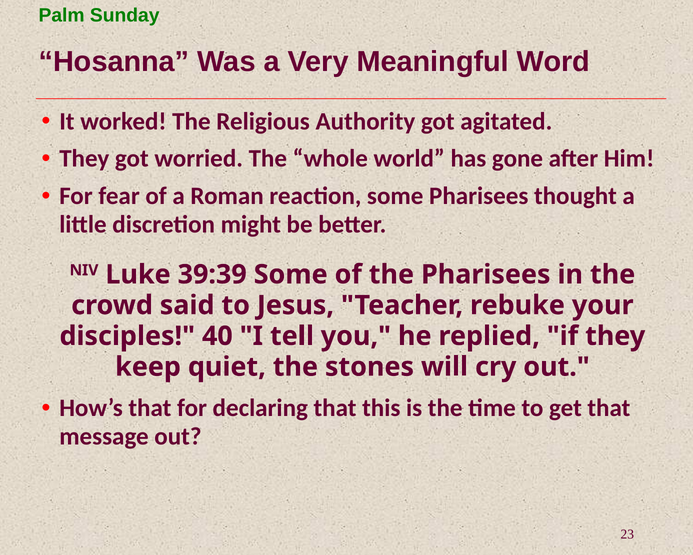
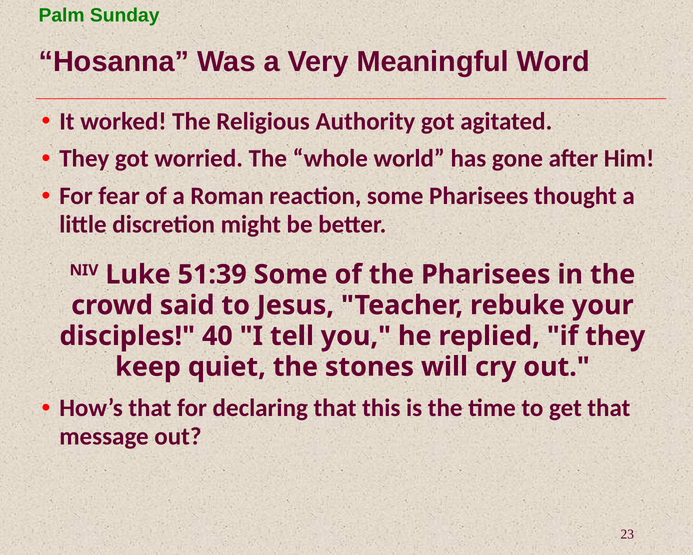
39:39: 39:39 -> 51:39 (212, 274)
